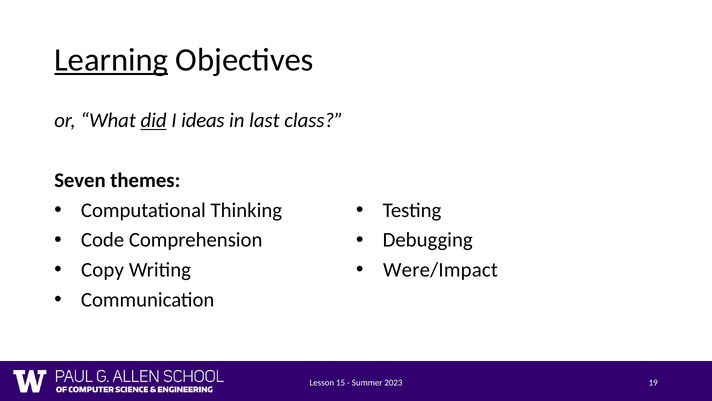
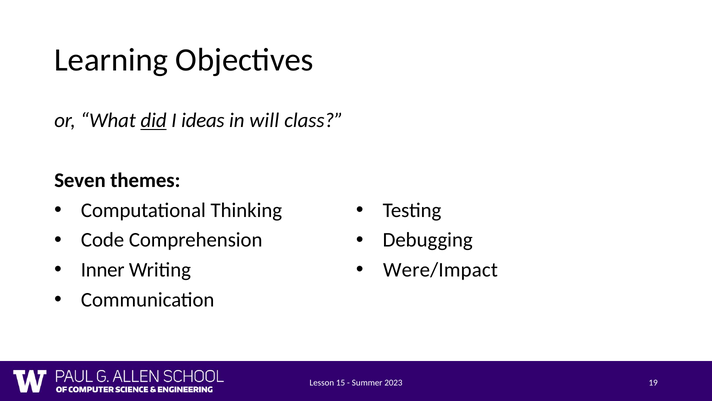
Learning underline: present -> none (111, 60)
last: last -> will (264, 120)
Copy: Copy -> Inner (103, 270)
